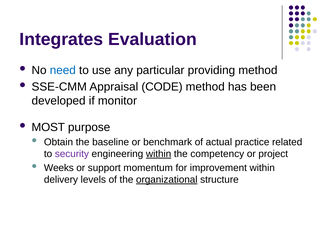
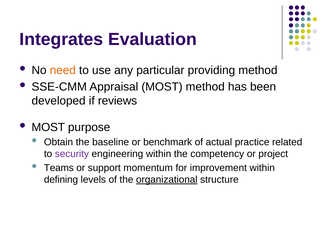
need colour: blue -> orange (63, 70)
Appraisal CODE: CODE -> MOST (162, 87)
monitor: monitor -> reviews (117, 101)
within underline: present -> none (159, 154)
Weeks: Weeks -> Teams (59, 168)
delivery: delivery -> defining (61, 180)
